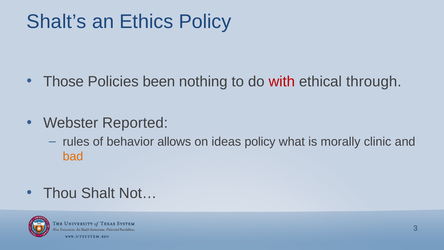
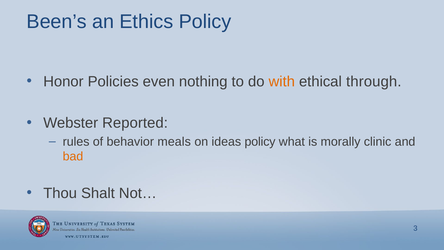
Shalt’s: Shalt’s -> Been’s (57, 22)
Those: Those -> Honor (63, 82)
been: been -> even (159, 82)
with colour: red -> orange (282, 82)
allows: allows -> meals (174, 142)
